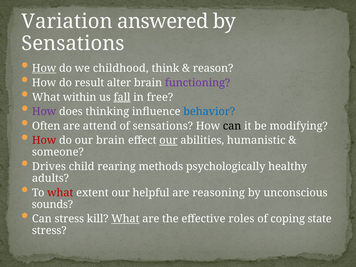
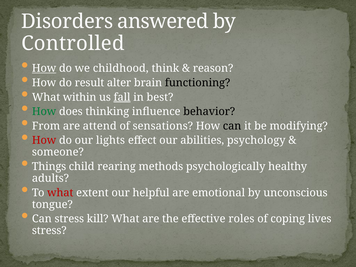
Variation: Variation -> Disorders (67, 21)
Sensations: Sensations -> Controlled (73, 43)
functioning colour: purple -> black (198, 83)
free: free -> best (160, 97)
How colour: purple -> green (44, 112)
behavior colour: blue -> black (209, 112)
Often: Often -> From (46, 126)
our brain: brain -> lights (110, 140)
our underline: present -> none (168, 140)
humanistic: humanistic -> psychology (256, 140)
Drives: Drives -> Things (49, 167)
reasoning: reasoning -> emotional (219, 193)
sounds: sounds -> tongue (52, 204)
What underline: present -> none (125, 219)
state: state -> lives (320, 219)
